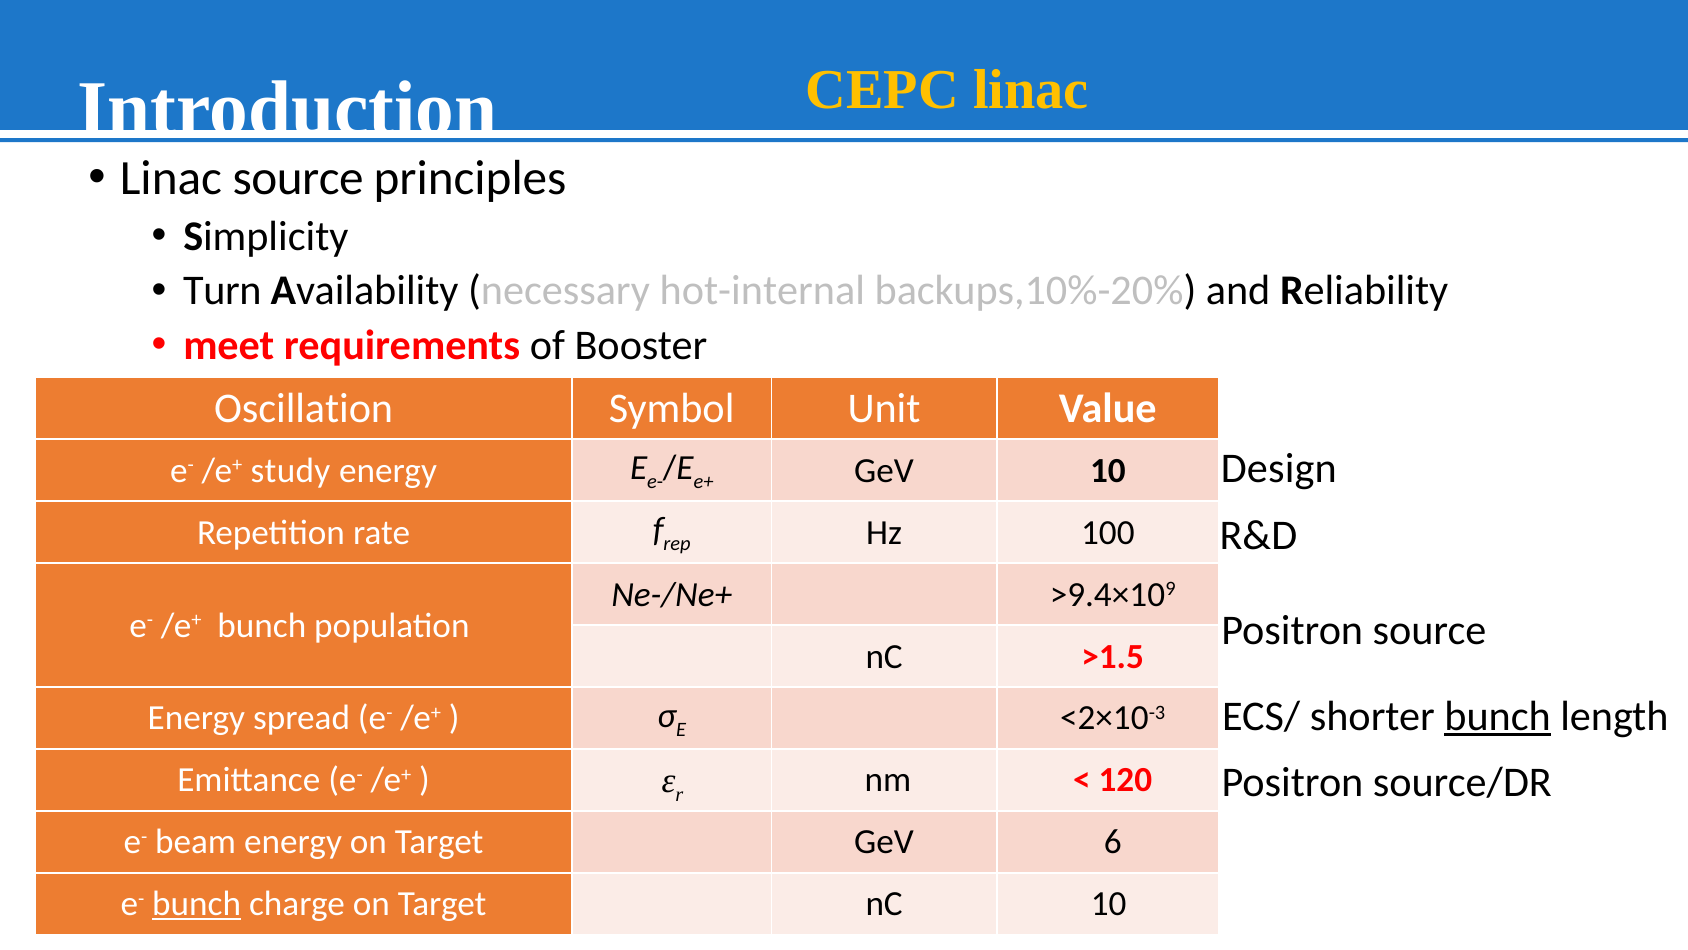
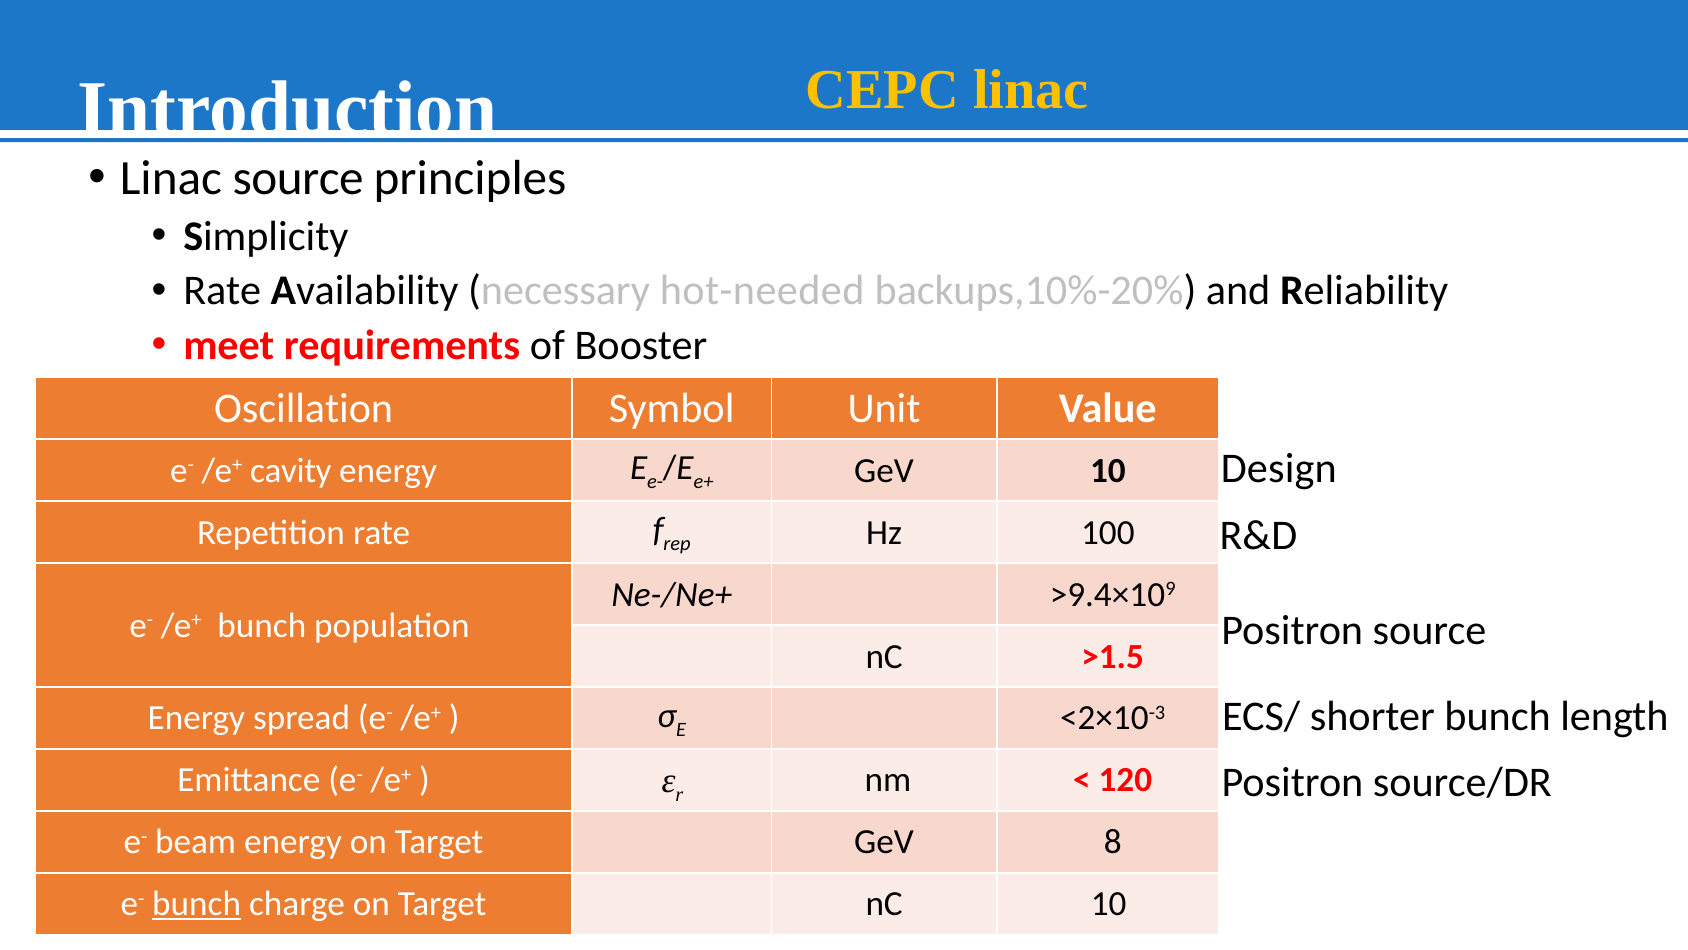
Turn: Turn -> Rate (222, 291)
hot-internal: hot-internal -> hot-needed (762, 291)
study: study -> cavity (291, 470)
bunch underline: present -> none (1498, 716)
6: 6 -> 8 (1113, 842)
